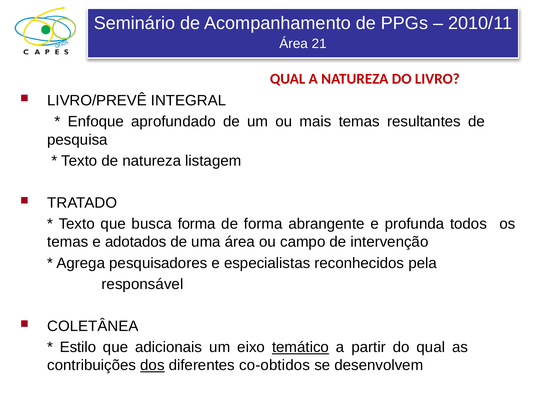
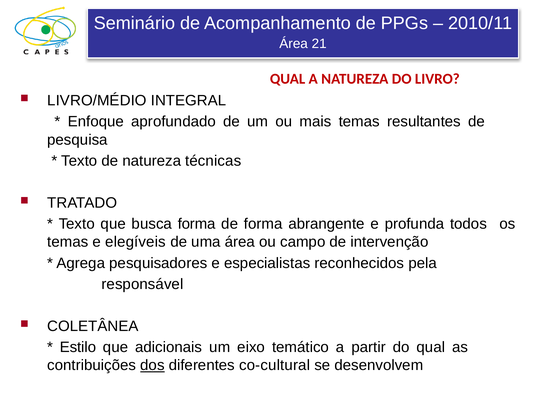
LIVRO/PREVÊ: LIVRO/PREVÊ -> LIVRO/MÉDIO (97, 101)
listagem: listagem -> técnicas (213, 161)
adotados: adotados -> elegíveis (136, 242)
temático underline: present -> none (300, 348)
co-obtidos: co-obtidos -> co-cultural (275, 366)
